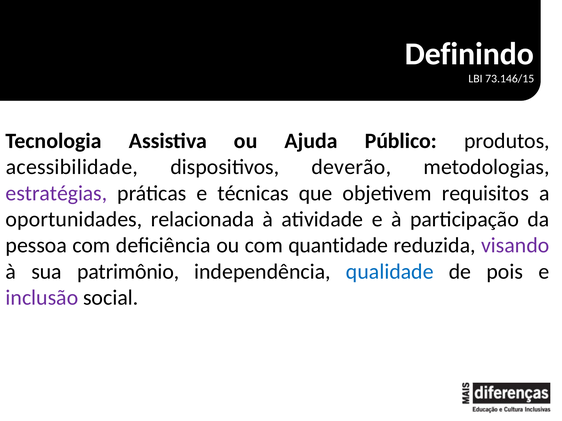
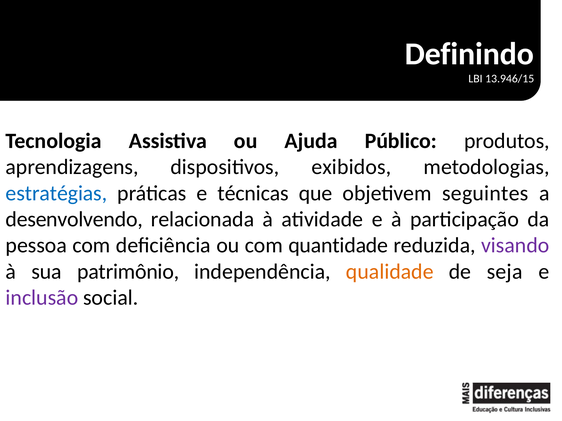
73.146/15: 73.146/15 -> 13.946/15 (510, 79)
acessibilidade: acessibilidade -> aprendizagens (72, 167)
deverão: deverão -> exibidos (351, 167)
estratégias colour: purple -> blue (56, 193)
requisitos: requisitos -> seguintes (485, 193)
oportunidades: oportunidades -> desenvolvendo (74, 220)
qualidade colour: blue -> orange (390, 272)
pois: pois -> seja (505, 272)
